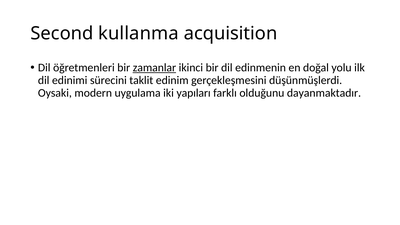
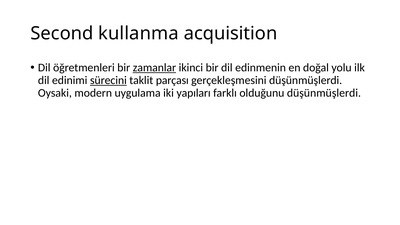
sürecini underline: none -> present (108, 80)
edinim: edinim -> parçası (172, 80)
olduğunu dayanmaktadır: dayanmaktadır -> düşünmüşlerdi (324, 93)
